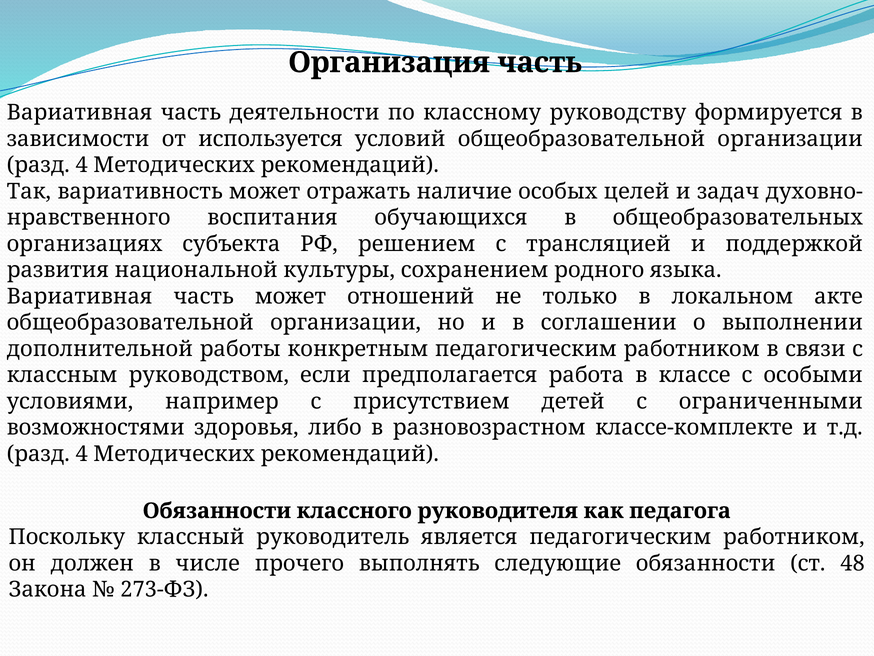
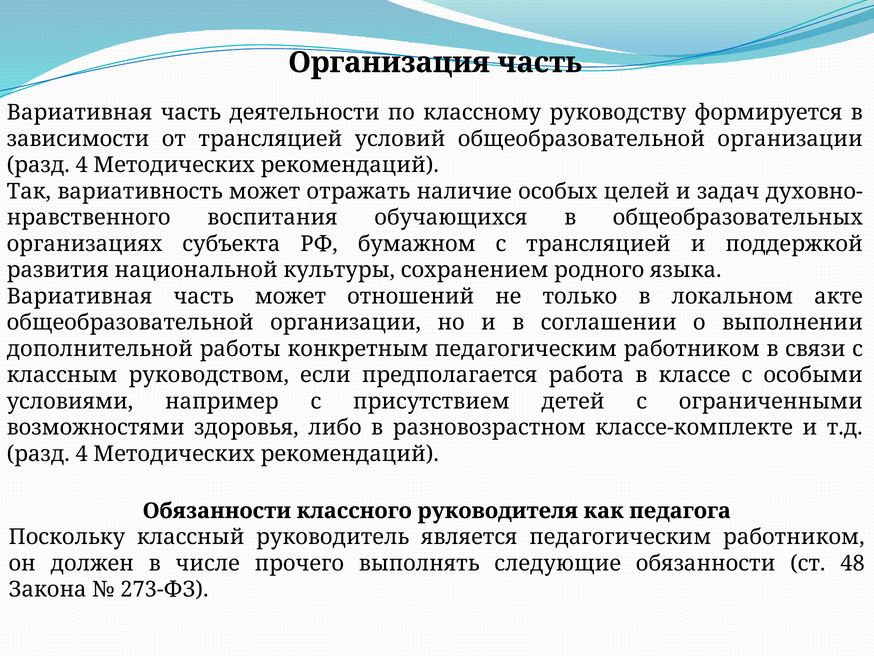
от используется: используется -> трансляцией (270, 139)
решением: решением -> бумажном (417, 244)
